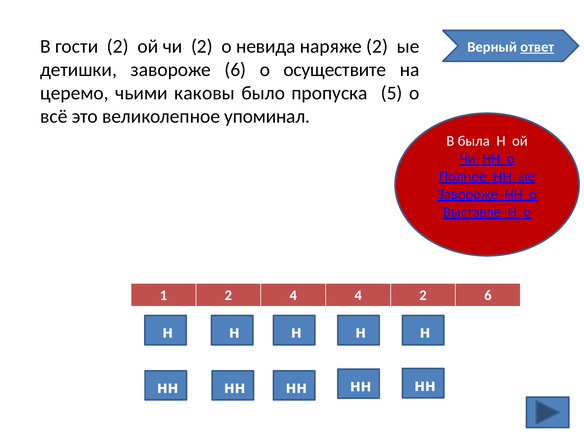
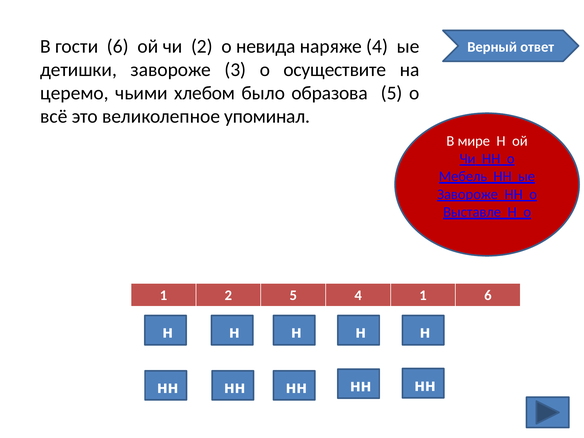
гости 2: 2 -> 6 (118, 46)
наряже 2: 2 -> 4 (377, 46)
ответ underline: present -> none (537, 47)
завороже 6: 6 -> 3 (235, 70)
каковы: каковы -> хлебом (205, 93)
пропуска: пропуска -> образова (330, 93)
была: была -> мире (474, 141)
Полное: Полное -> Мебель (463, 176)
2 4: 4 -> 5 (293, 295)
4 2: 2 -> 1 (423, 295)
